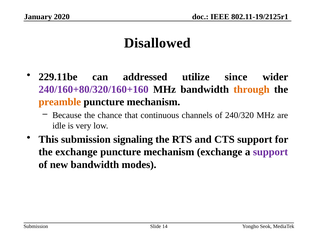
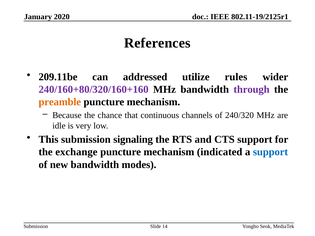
Disallowed: Disallowed -> References (157, 43)
229.11be: 229.11be -> 209.11be (58, 77)
since: since -> rules (236, 77)
through colour: orange -> purple (252, 89)
mechanism exchange: exchange -> indicated (220, 152)
support colour: purple -> blue (270, 152)
